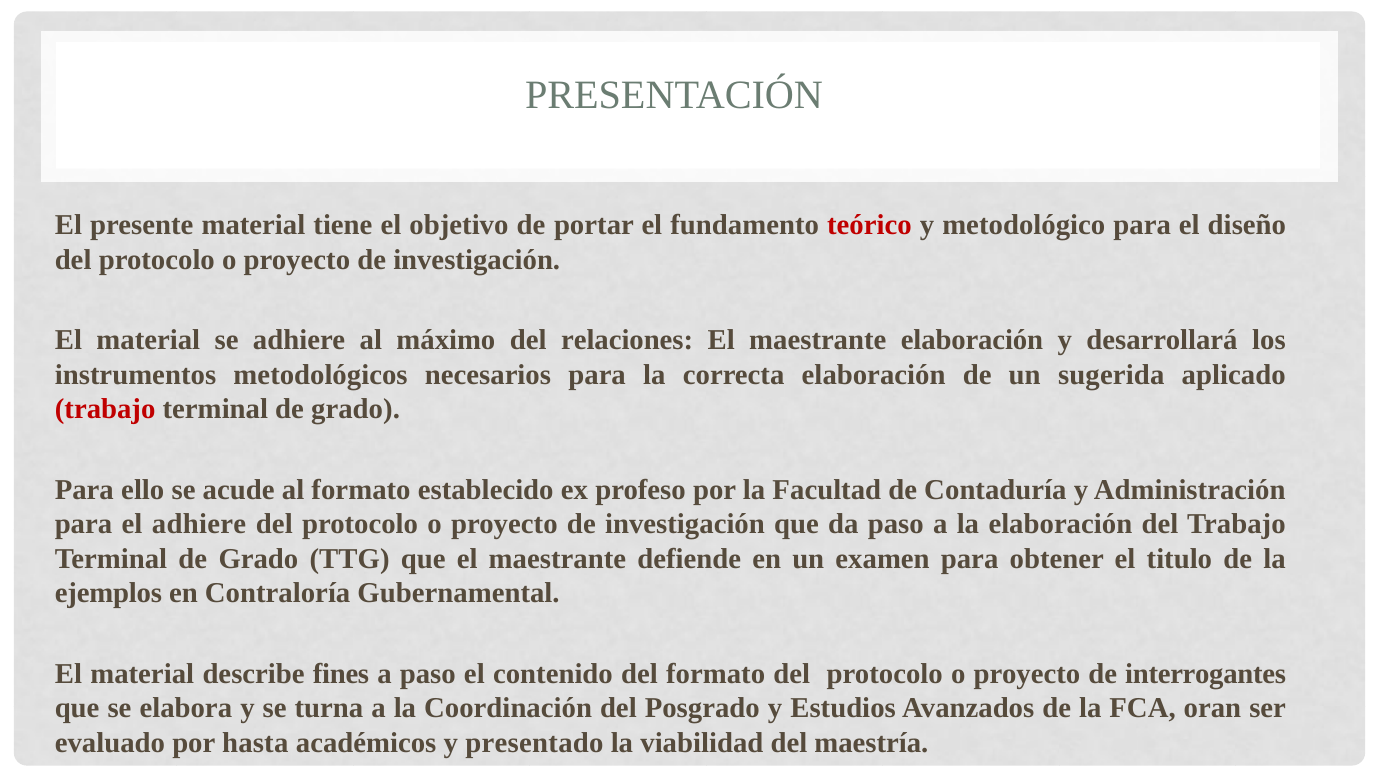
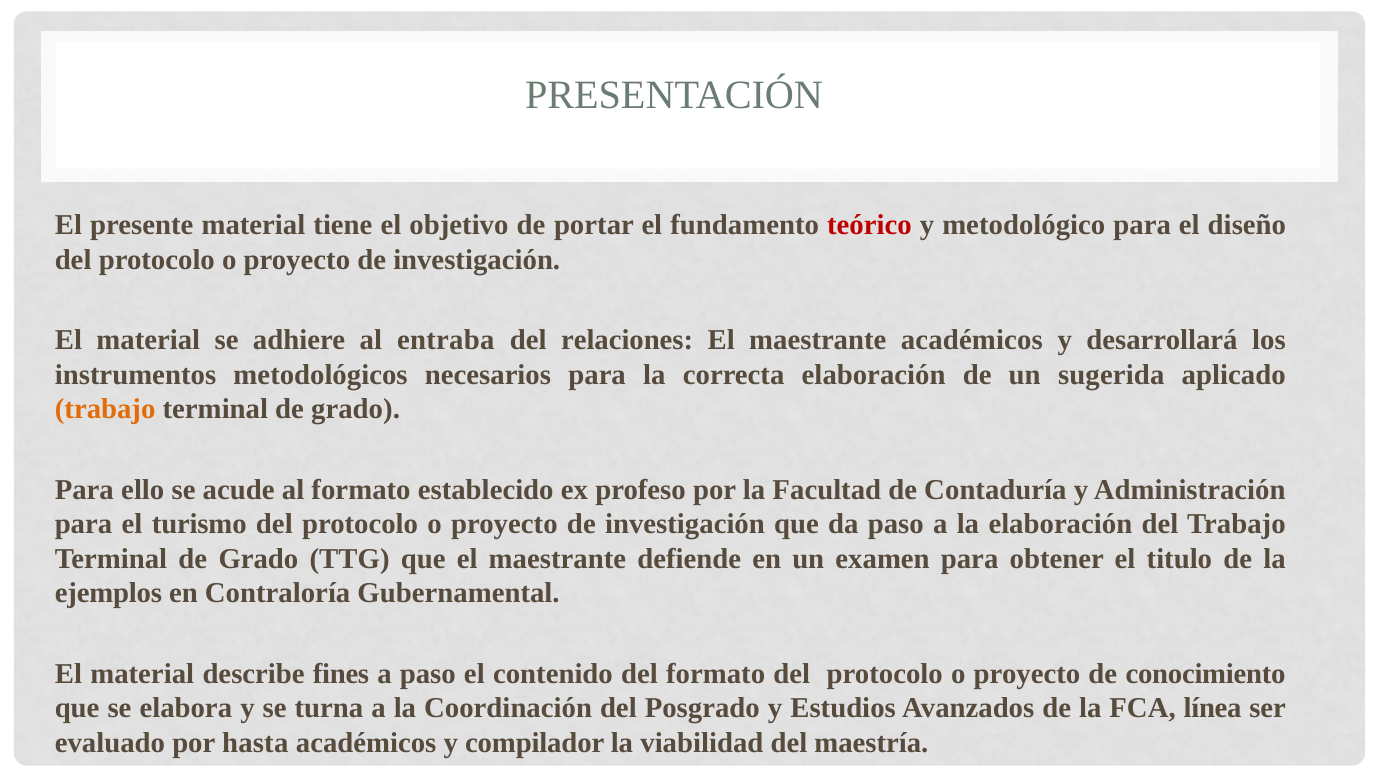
máximo: máximo -> entraba (446, 340)
maestrante elaboración: elaboración -> académicos (972, 340)
trabajo colour: red -> orange (105, 409)
el adhiere: adhiere -> turismo (199, 524)
interrogantes: interrogantes -> conocimiento (1206, 674)
oran: oran -> línea (1213, 708)
presentado: presentado -> compilador (535, 743)
